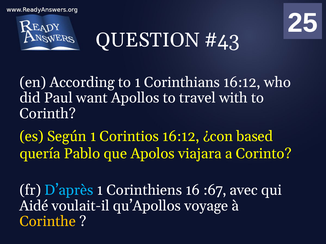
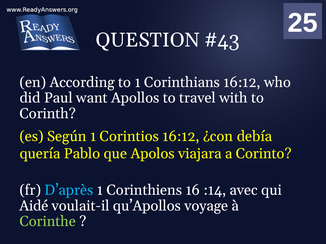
based: based -> debía (255, 137)
:67: :67 -> :14 (215, 191)
Corinthe colour: yellow -> light green (48, 222)
